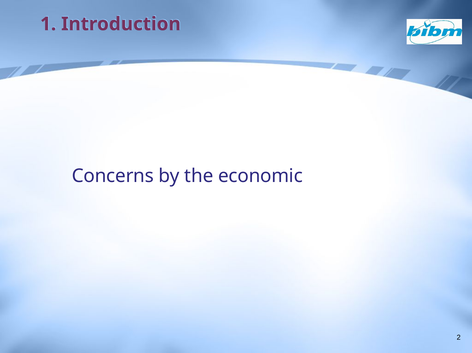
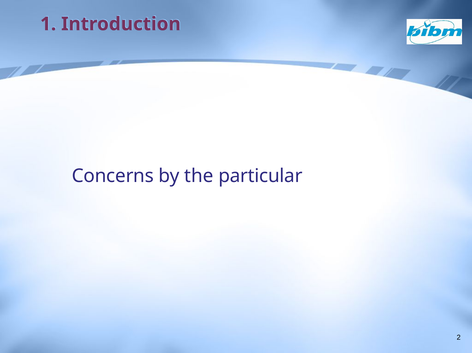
economic: economic -> particular (260, 176)
